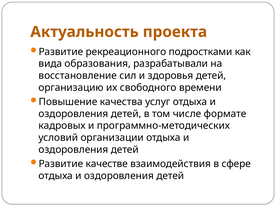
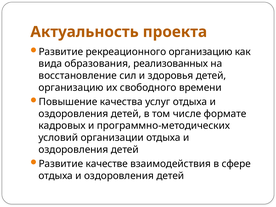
рекреационного подростками: подростками -> организацию (201, 52)
разрабатывали: разрабатывали -> реализованных (171, 64)
